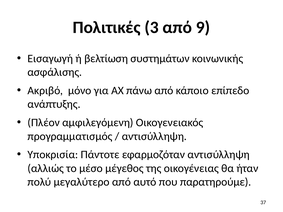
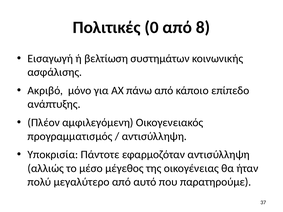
3: 3 -> 0 (152, 27)
9: 9 -> 8 (203, 27)
